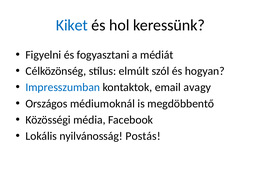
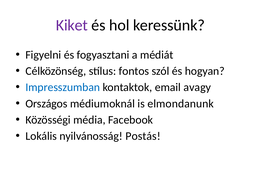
Kiket colour: blue -> purple (72, 25)
elmúlt: elmúlt -> fontos (134, 71)
megdöbbentő: megdöbbentő -> elmondanunk (181, 103)
